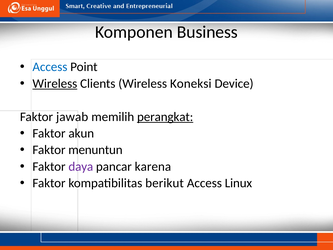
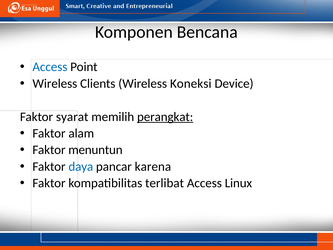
Business: Business -> Bencana (207, 32)
Wireless underline: present -> none (55, 83)
jawab: jawab -> syarat (72, 117)
akun: akun -> alam (81, 133)
daya colour: purple -> blue (81, 166)
berikut: berikut -> terlibat (165, 183)
